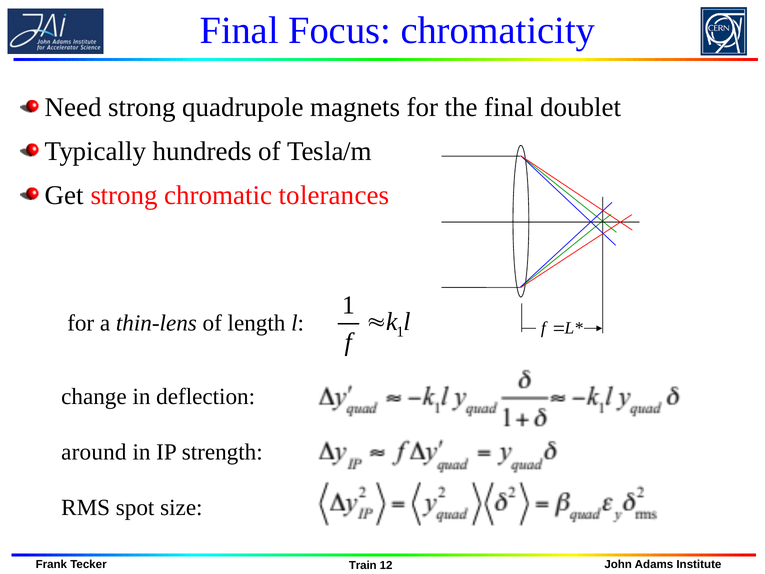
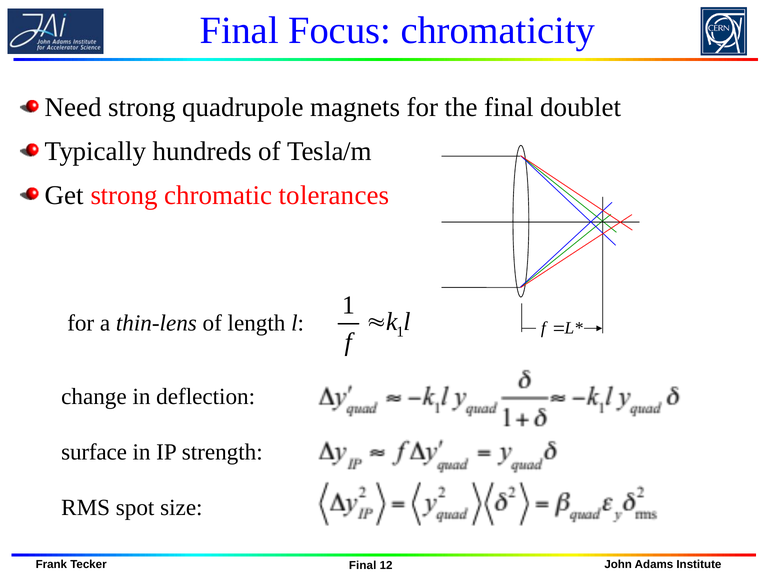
around: around -> surface (94, 452)
Train: Train -> Final (363, 566)
